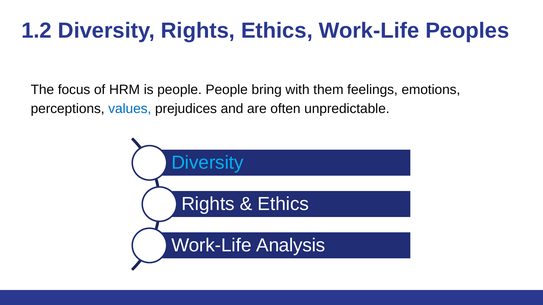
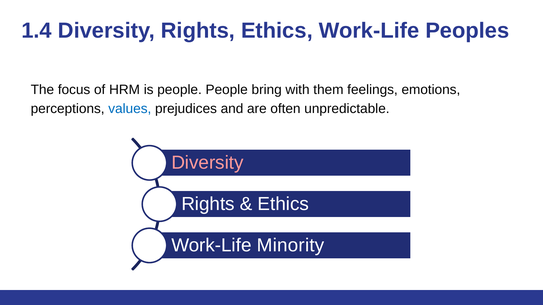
1.2: 1.2 -> 1.4 (37, 31)
Diversity colour: light blue -> pink (207, 163)
Analysis: Analysis -> Minority (291, 246)
